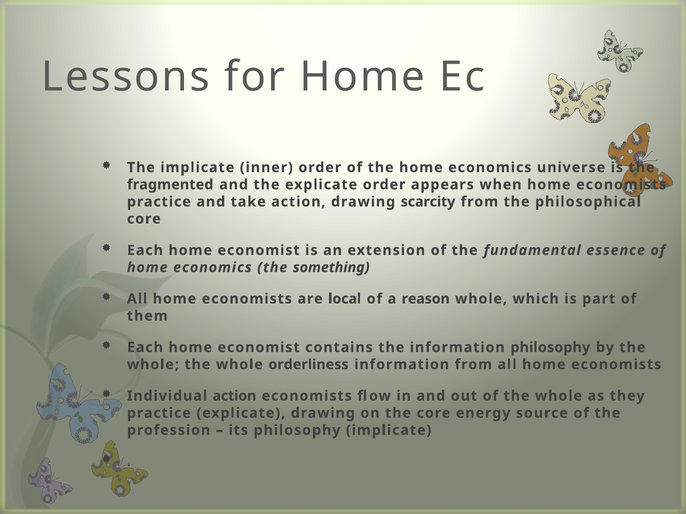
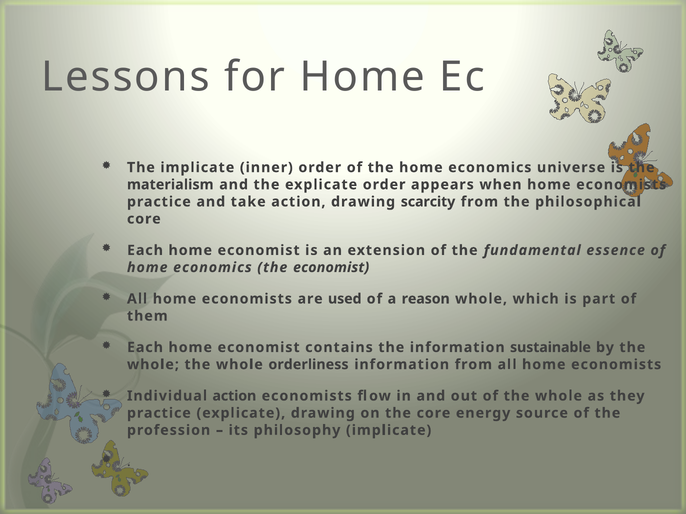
fragmented: fragmented -> materialism (170, 185)
the something: something -> economist (331, 268)
local: local -> used (345, 299)
information philosophy: philosophy -> sustainable (550, 348)
